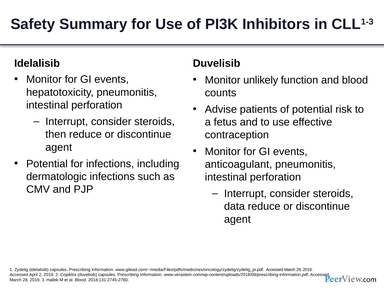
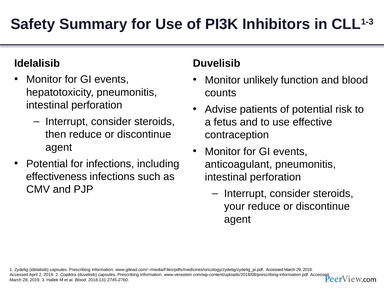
dermatologic: dermatologic -> effectiveness (57, 177)
data: data -> your (234, 206)
